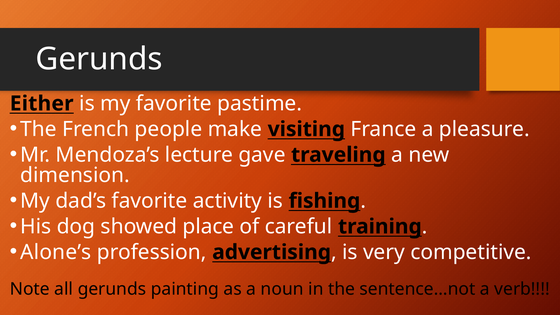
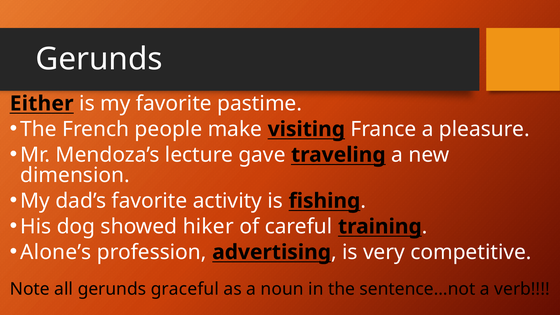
place: place -> hiker (208, 227)
painting: painting -> graceful (185, 289)
